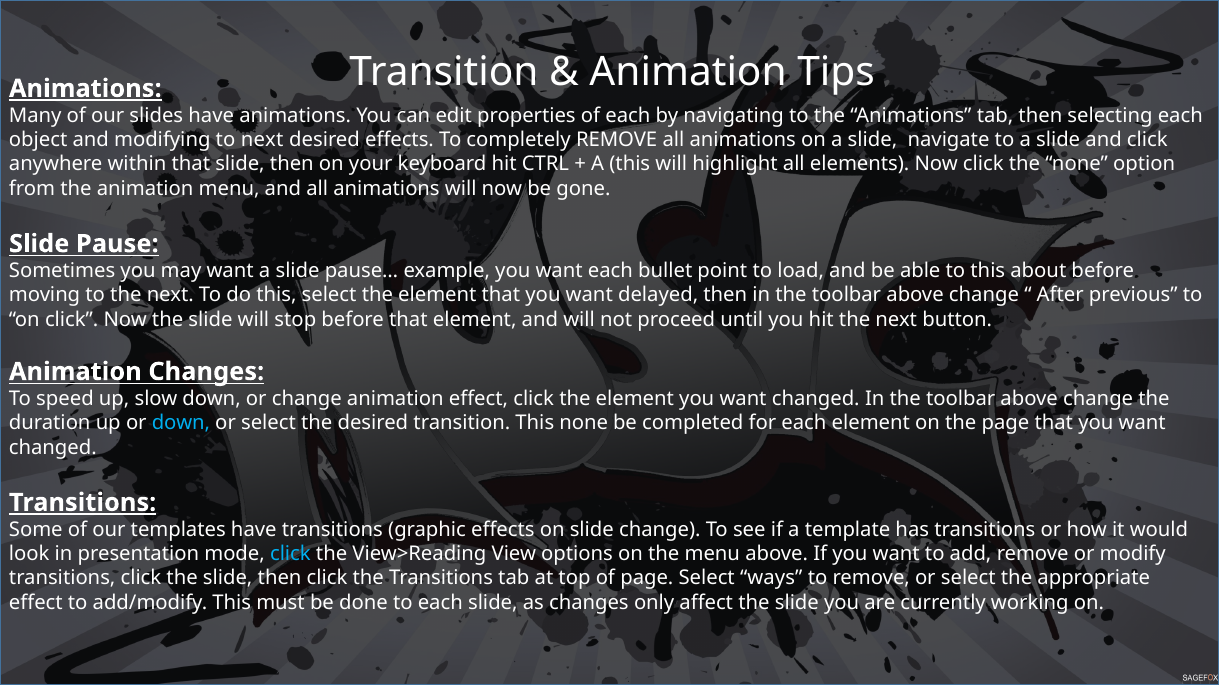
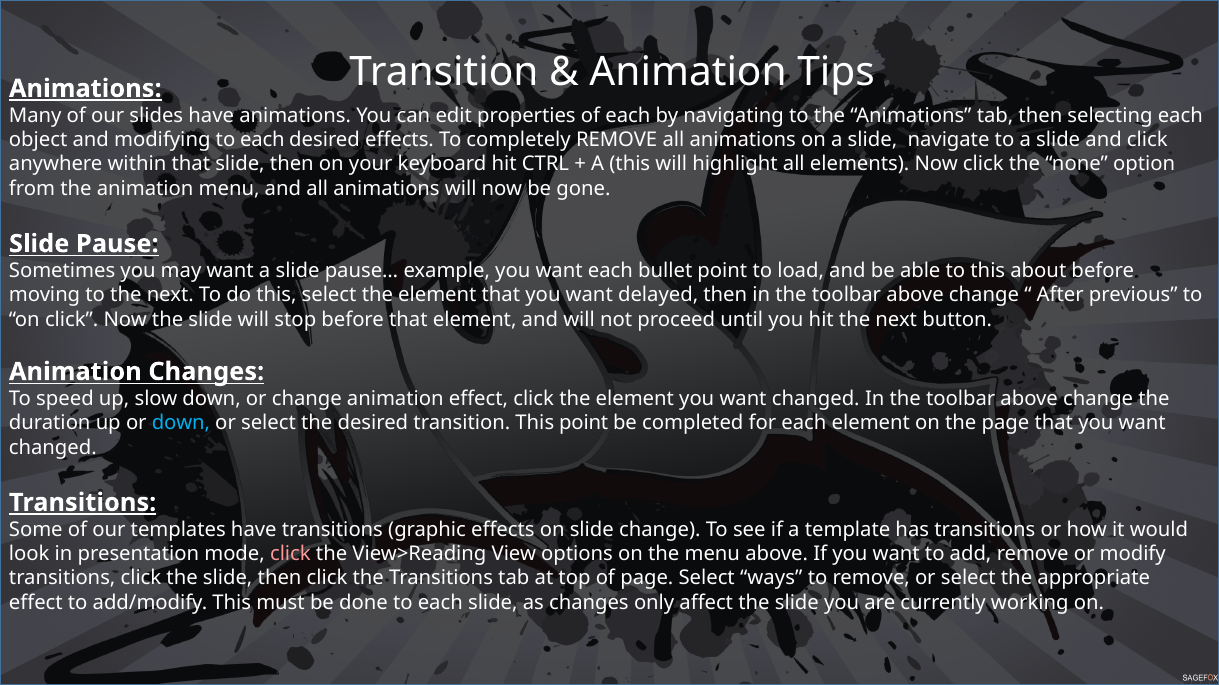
modifying to next: next -> each (262, 140)
This none: none -> point (584, 423)
click colour: light blue -> pink (290, 554)
